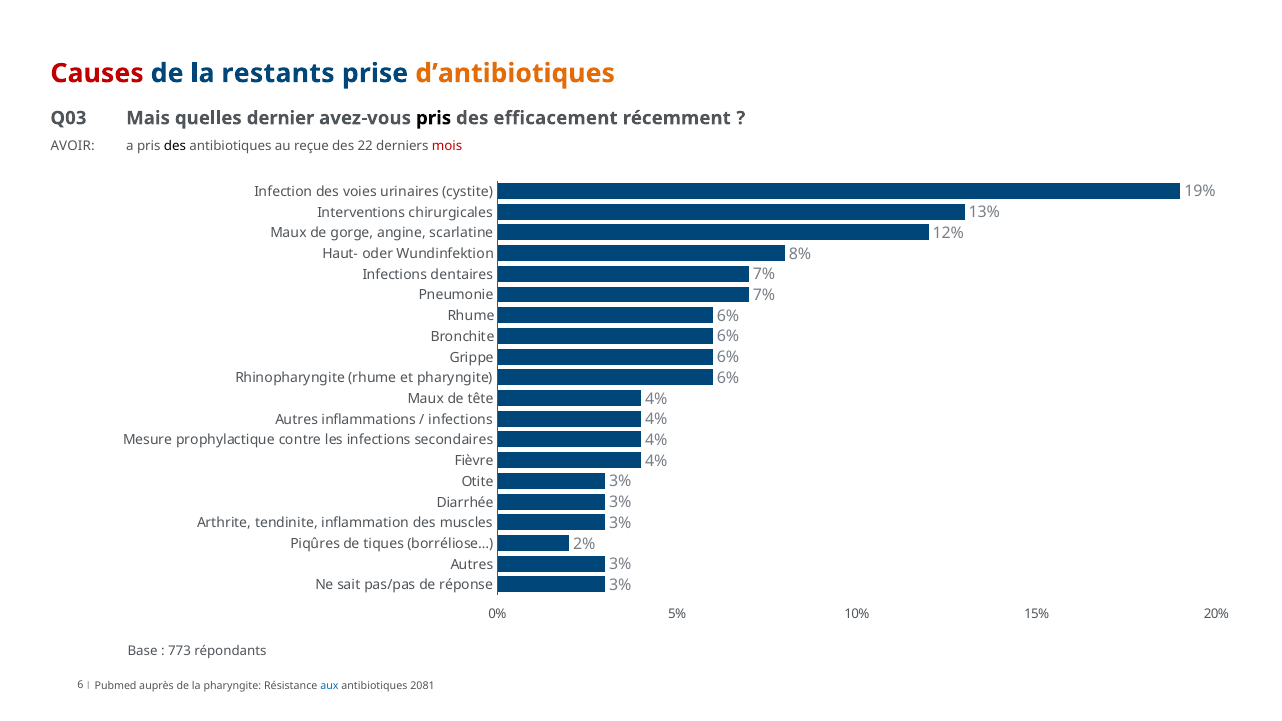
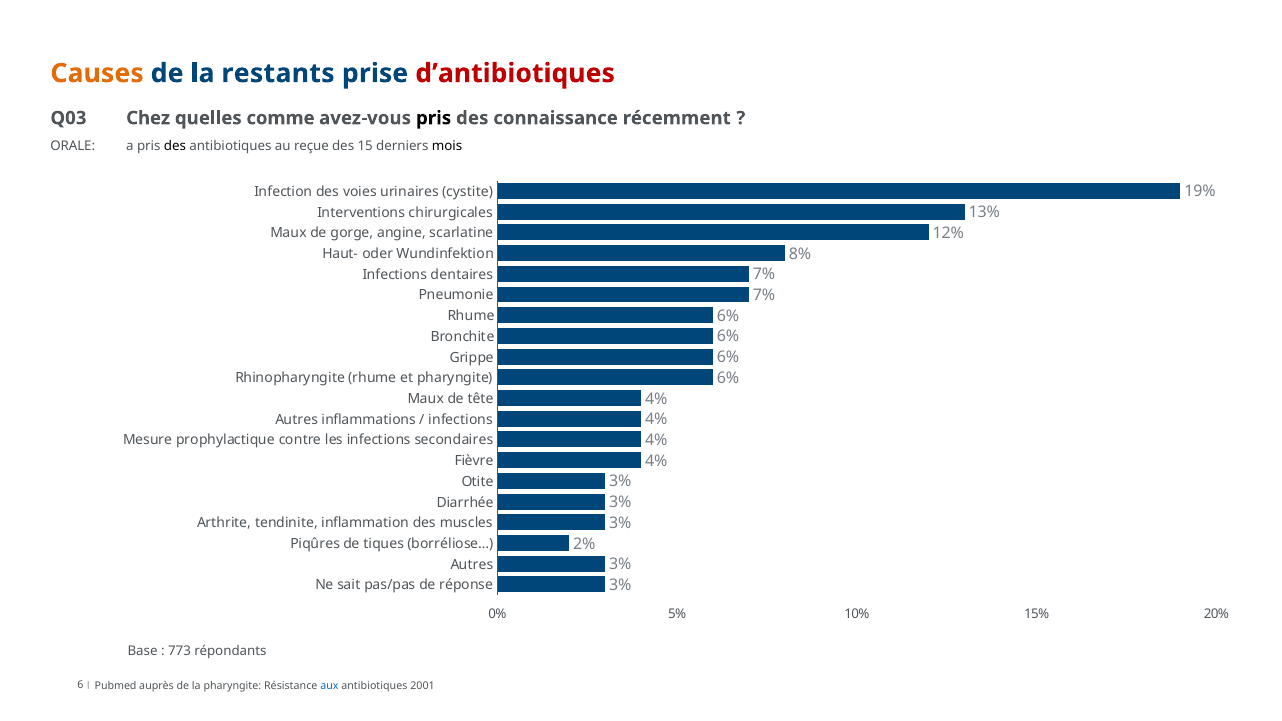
Causes colour: red -> orange (97, 73)
d’antibiotiques colour: orange -> red (515, 73)
Mais: Mais -> Chez (148, 118)
dernier: dernier -> comme (281, 118)
efficacement: efficacement -> connaissance (556, 118)
AVOIR: AVOIR -> ORALE (73, 147)
22: 22 -> 15 (365, 147)
mois colour: red -> black (447, 147)
2081: 2081 -> 2001 (423, 686)
